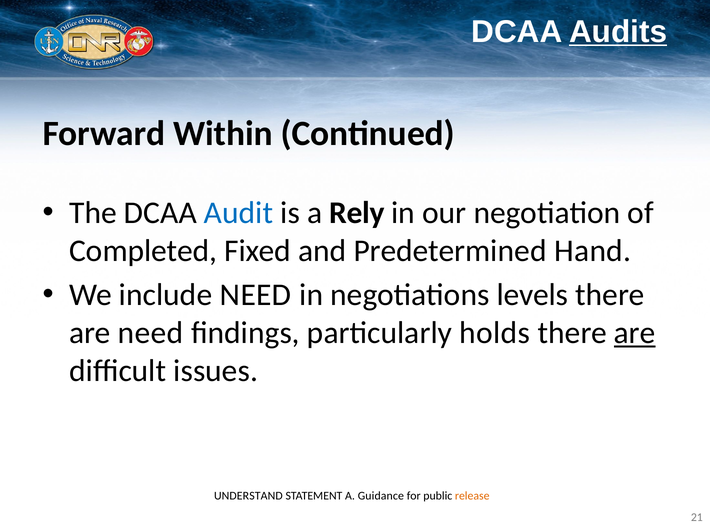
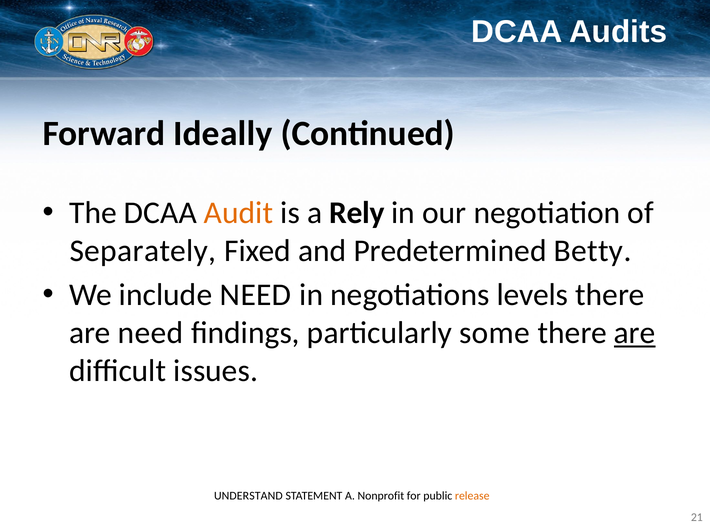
Audits underline: present -> none (618, 32)
Within: Within -> Ideally (223, 134)
Audit colour: blue -> orange (239, 213)
Completed: Completed -> Separately (143, 251)
Hand: Hand -> Betty (593, 251)
holds: holds -> some (495, 333)
Guidance: Guidance -> Nonprofit (381, 497)
